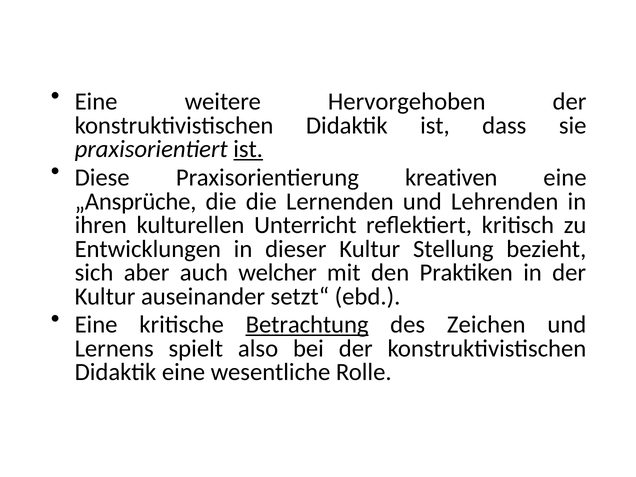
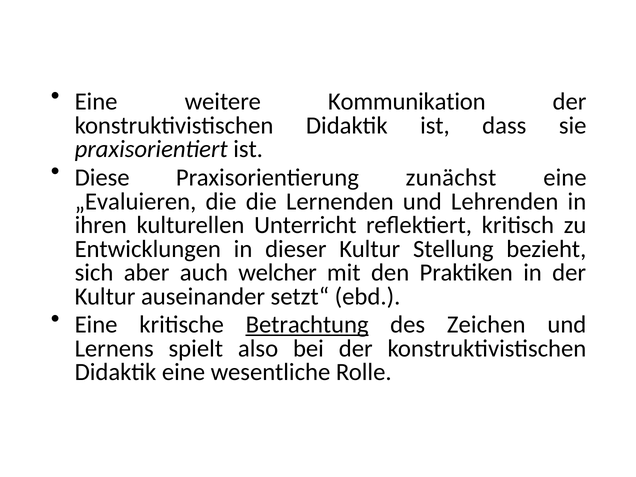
Hervorgehoben: Hervorgehoben -> Kommunikation (407, 102)
ist underline: present -> none (248, 149)
kreativen: kreativen -> zunächst (451, 178)
„Ansprüche: „Ansprüche -> „Evaluieren (135, 201)
